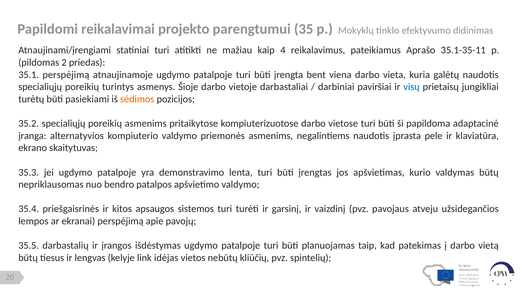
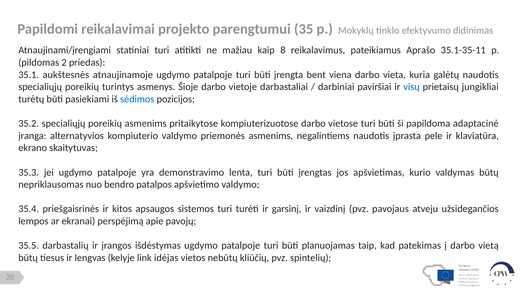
4: 4 -> 8 (283, 50)
35.1 perspėjimą: perspėjimą -> aukštesnės (66, 75)
sėdimos colour: orange -> blue (137, 99)
